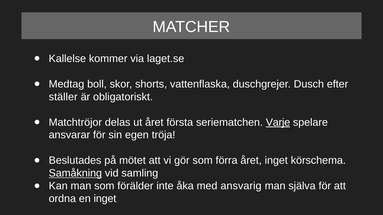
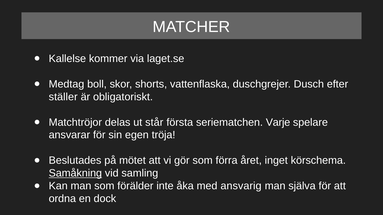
ut året: året -> står (154, 122)
Varje underline: present -> none (278, 122)
en inget: inget -> dock (105, 199)
